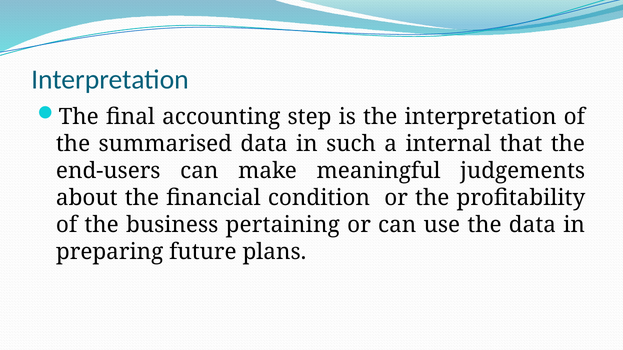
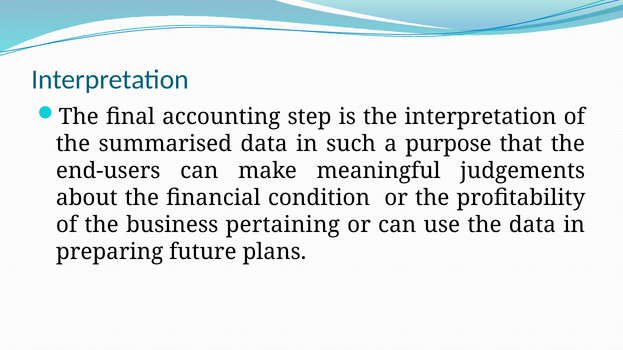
internal: internal -> purpose (448, 144)
